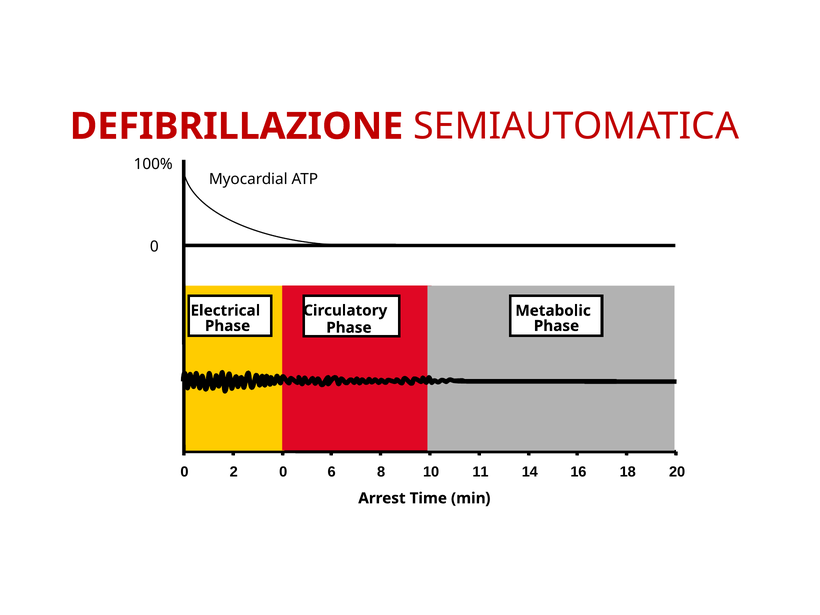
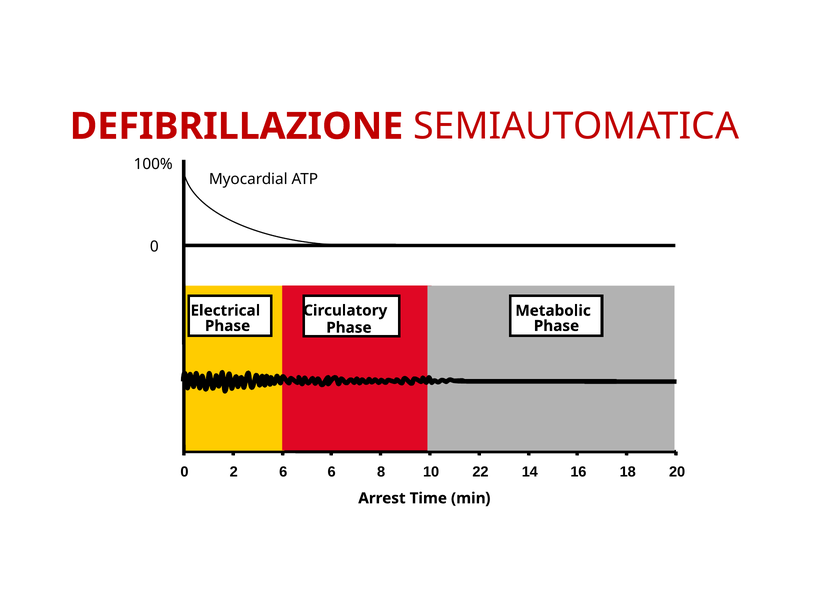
2 0: 0 -> 6 (283, 472)
11: 11 -> 22 (480, 472)
